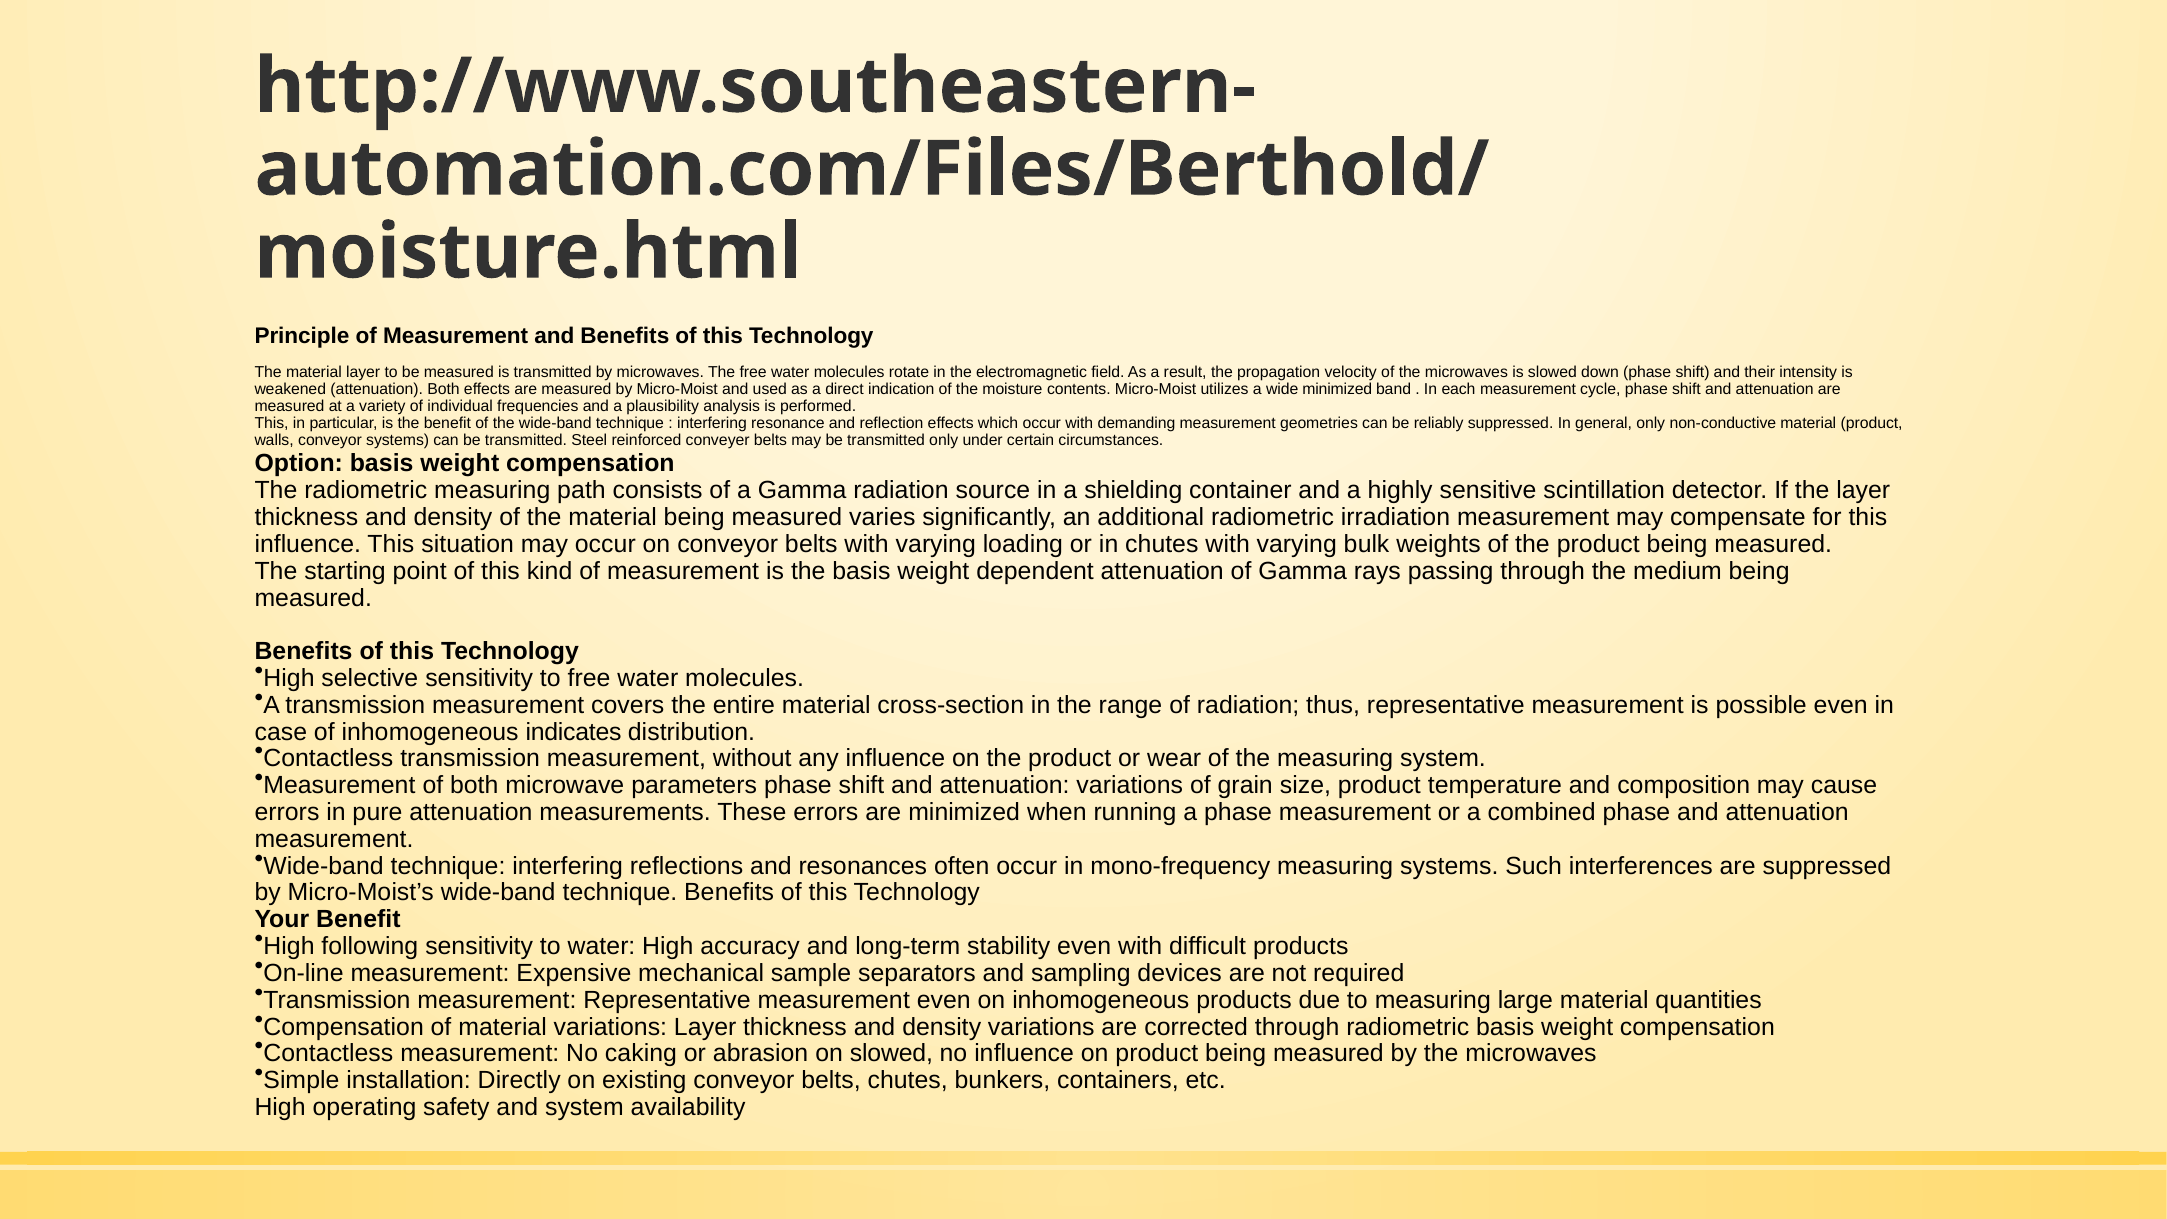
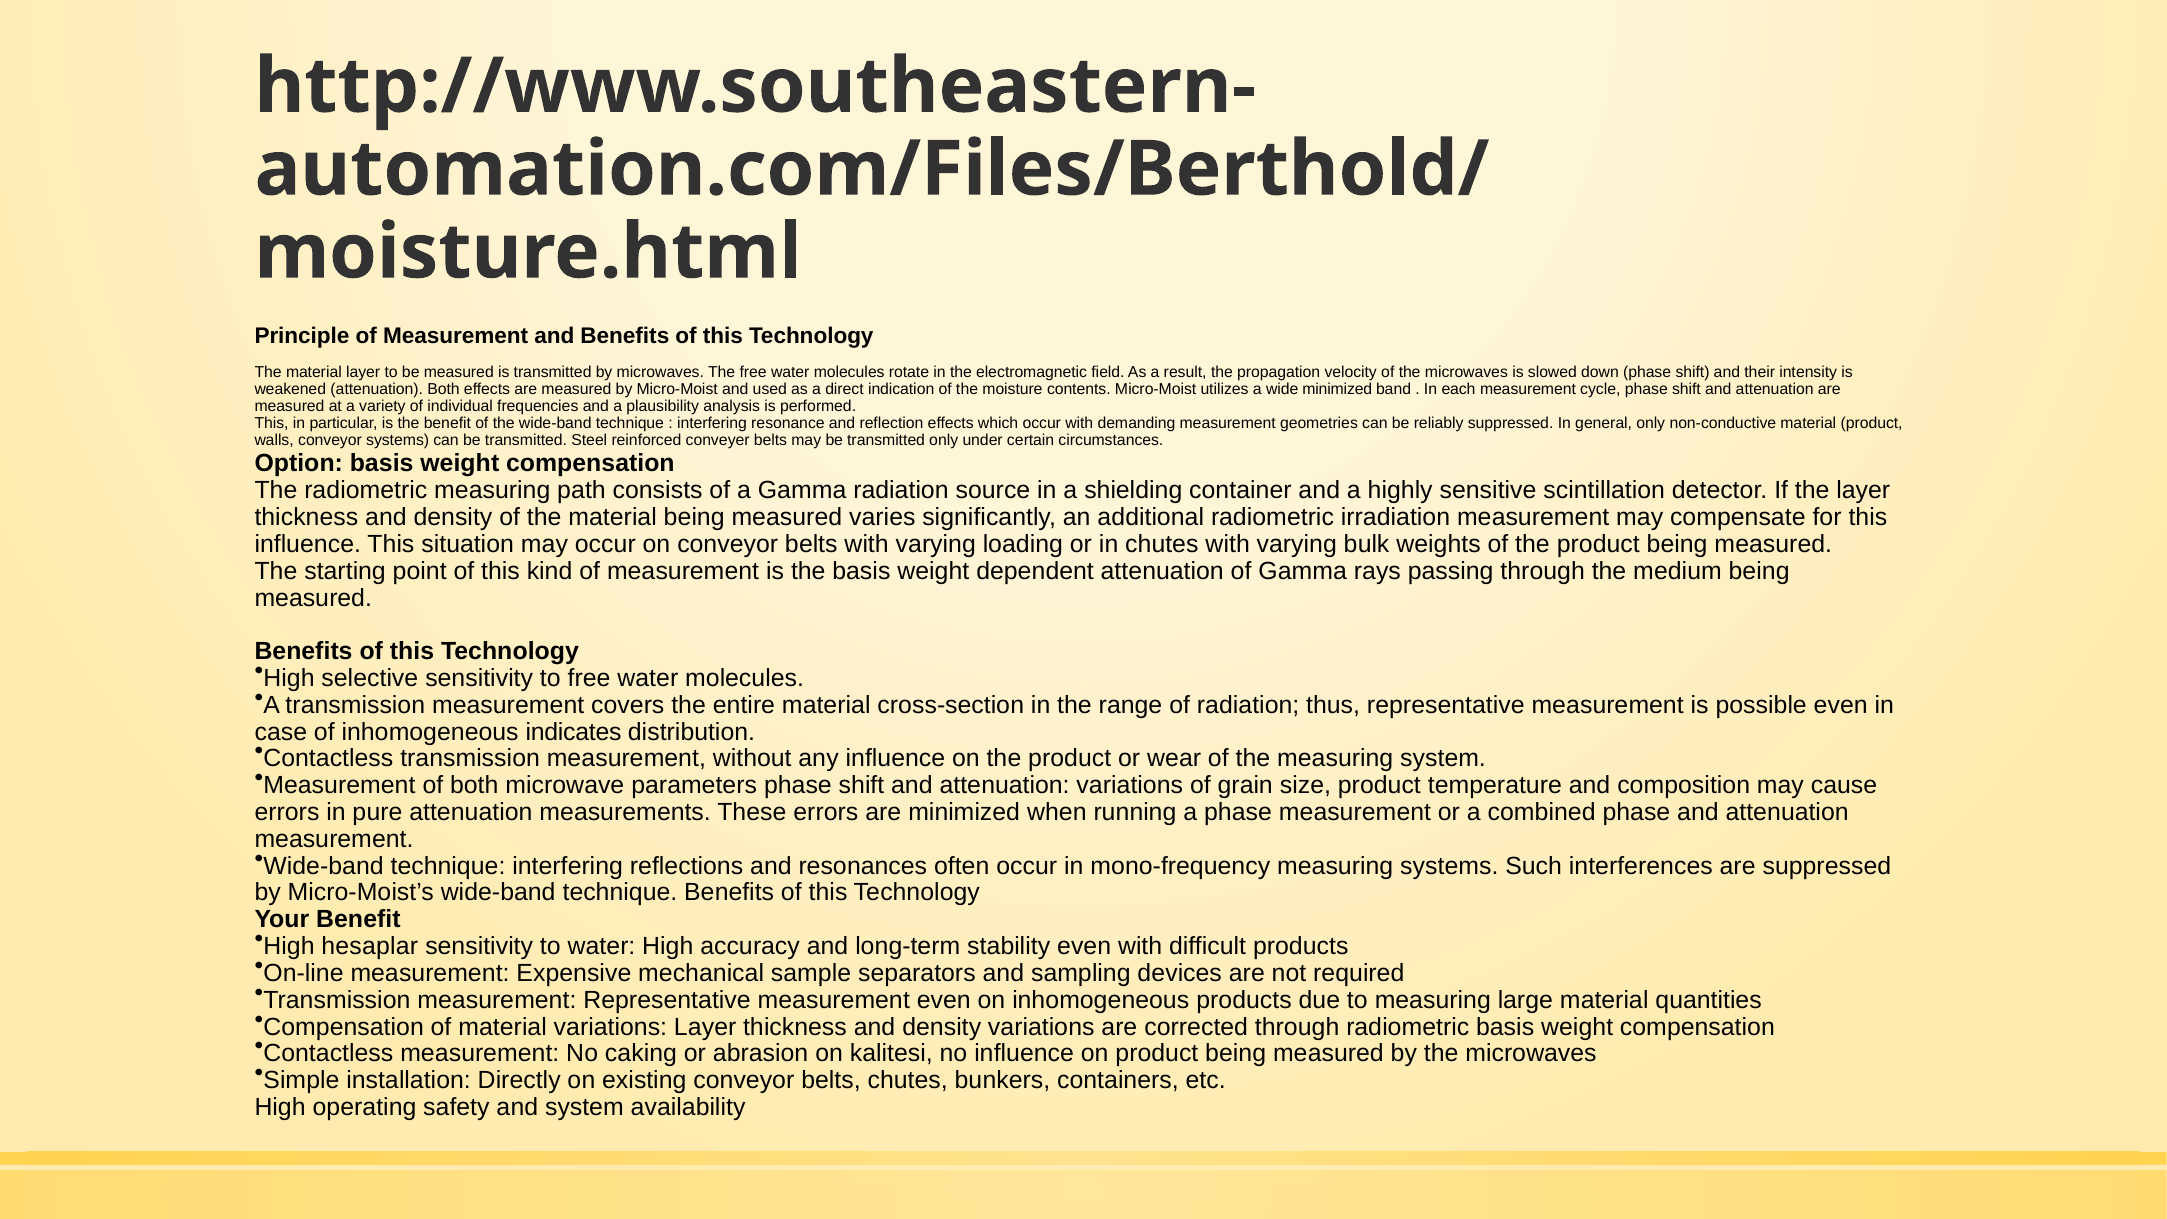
following: following -> hesaplar (370, 946)
on slowed: slowed -> kalitesi (891, 1054)
